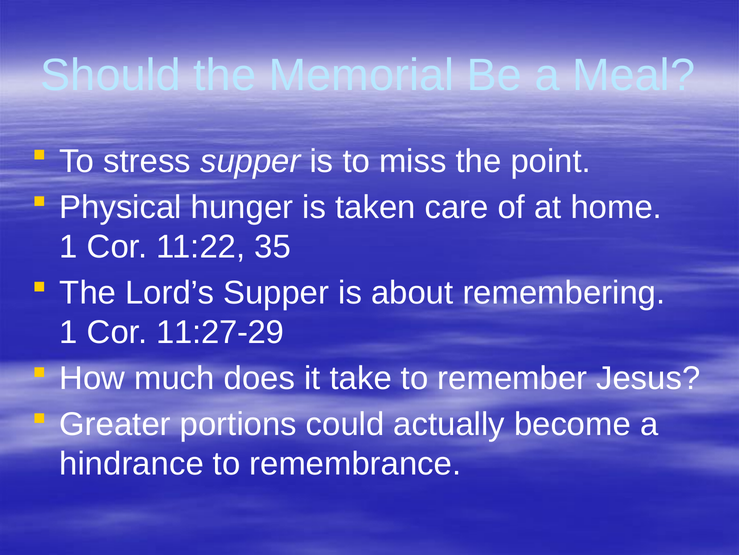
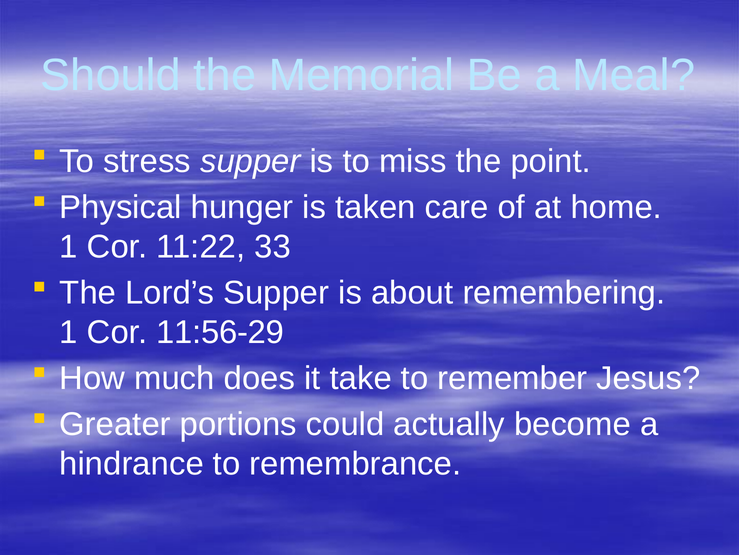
35: 35 -> 33 (273, 247)
11:27-29: 11:27-29 -> 11:56-29 (220, 332)
